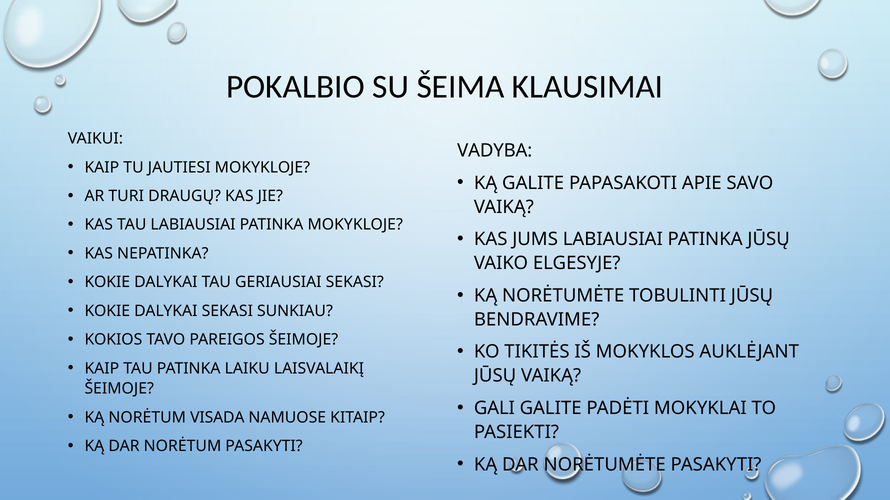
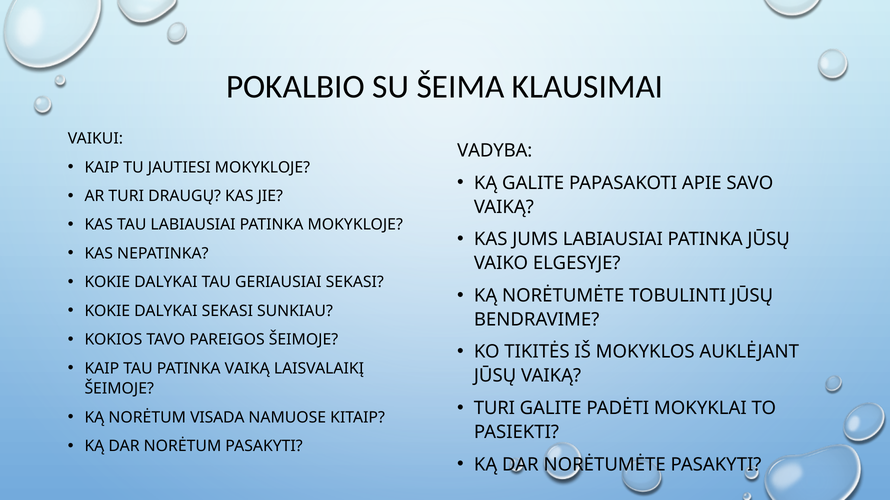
PATINKA LAIKU: LAIKU -> VAIKĄ (247, 369)
GALI: GALI -> TURI (494, 409)
